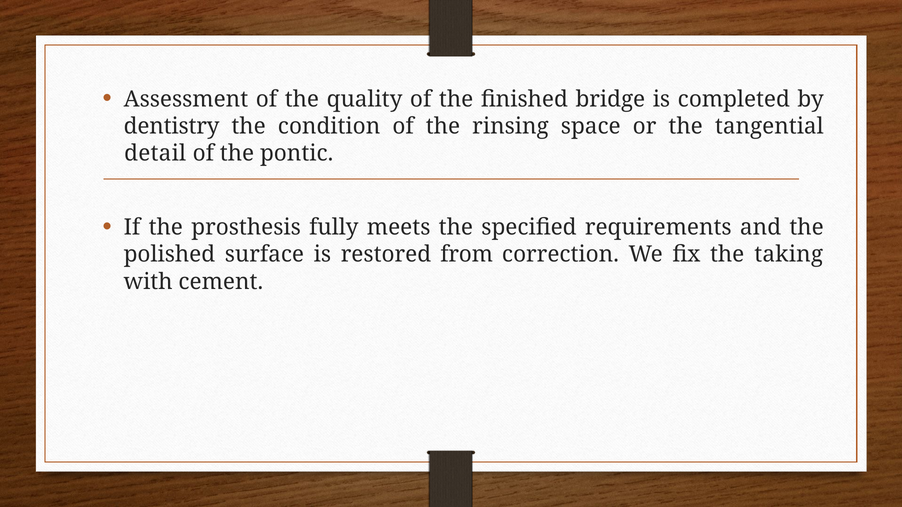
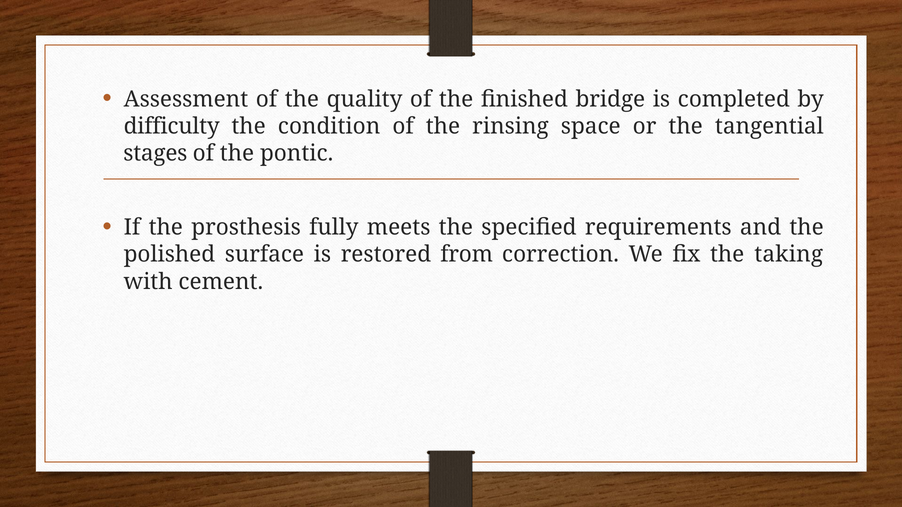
dentistry: dentistry -> difficulty (172, 126)
detail: detail -> stages (155, 153)
